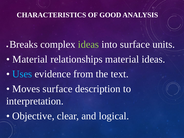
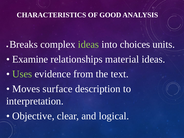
into surface: surface -> choices (135, 44)
Material: Material -> Examine (30, 59)
Uses colour: light blue -> light green (22, 74)
